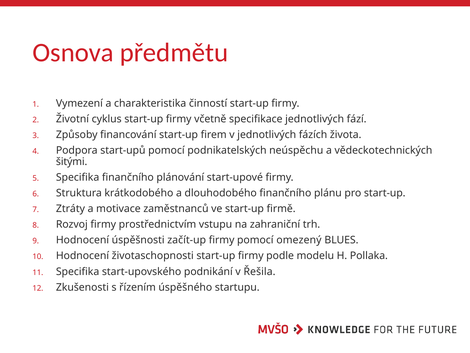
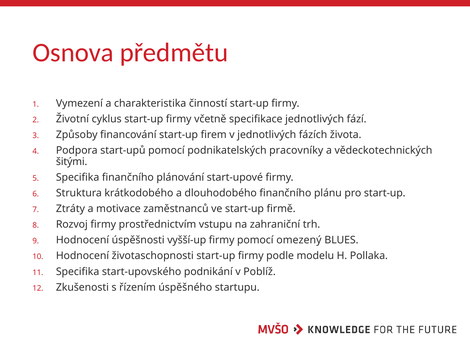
neúspěchu: neúspěchu -> pracovníky (296, 150)
začít-up: začít-up -> vyšší-up (187, 240)
Řešila: Řešila -> Poblíž (260, 271)
